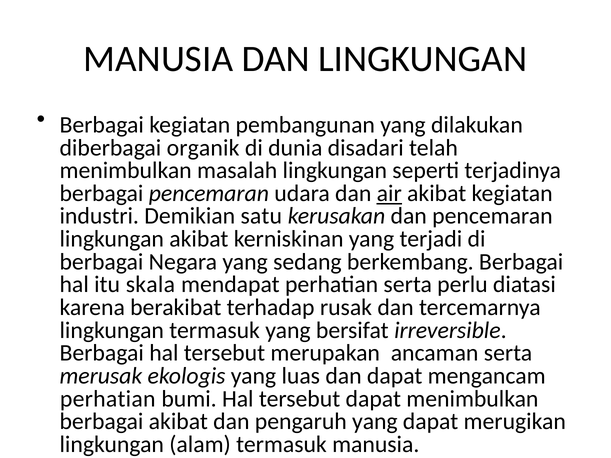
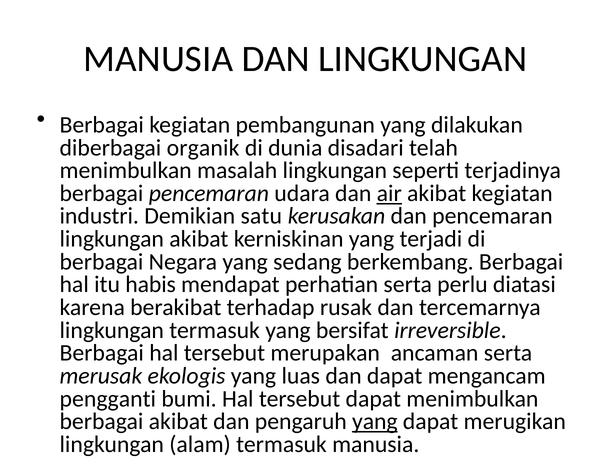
skala: skala -> habis (151, 285)
perhatian: perhatian -> pengganti (108, 399)
yang underline: none -> present (375, 422)
